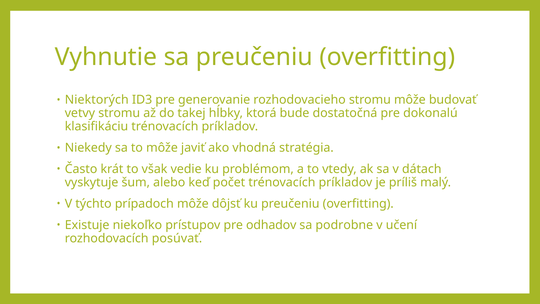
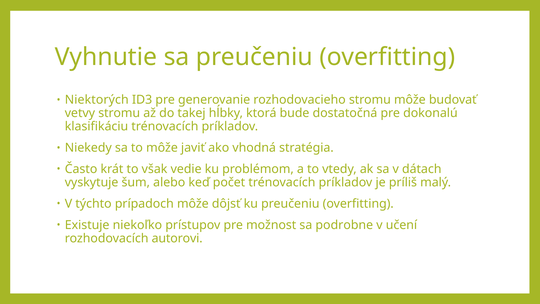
odhadov: odhadov -> možnost (271, 225)
posúvať: posúvať -> autorovi (177, 238)
